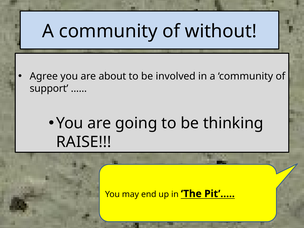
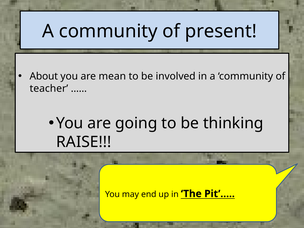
without: without -> present (221, 31)
Agree: Agree -> About (44, 76)
about: about -> mean (112, 76)
support: support -> teacher (49, 89)
